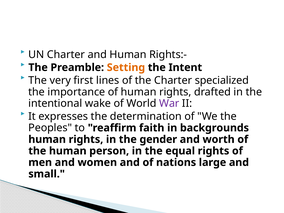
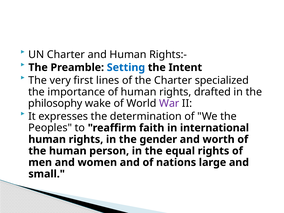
Setting colour: orange -> blue (126, 67)
intentional: intentional -> philosophy (55, 103)
backgrounds: backgrounds -> international (214, 128)
